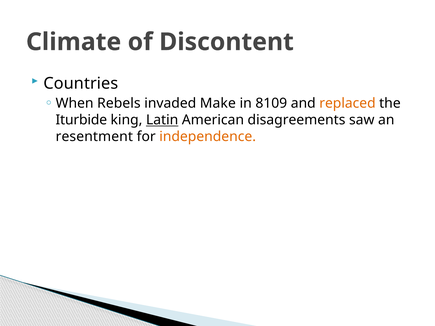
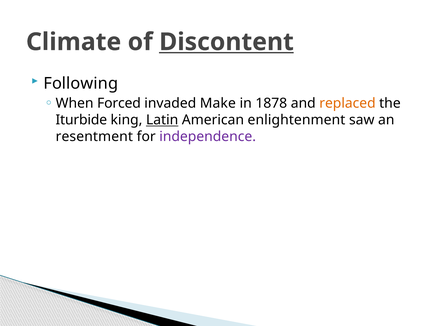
Discontent underline: none -> present (226, 42)
Countries: Countries -> Following (81, 84)
Rebels: Rebels -> Forced (119, 103)
8109: 8109 -> 1878 (271, 103)
disagreements: disagreements -> enlightenment (296, 120)
independence colour: orange -> purple (208, 137)
